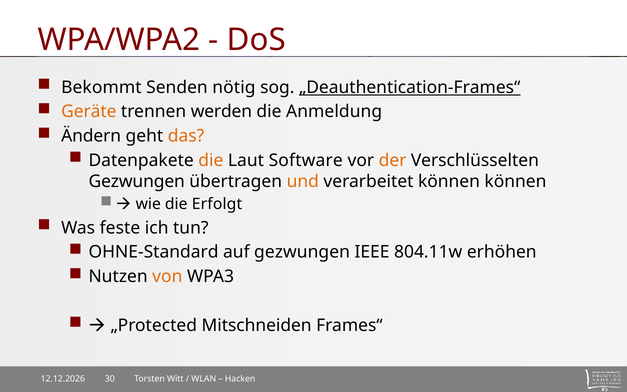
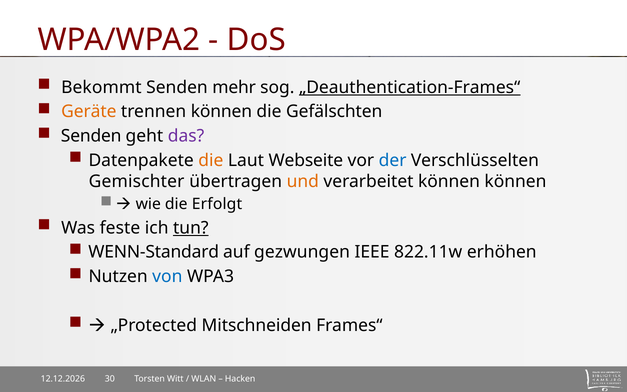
nötig: nötig -> mehr (234, 87)
trennen werden: werden -> können (221, 112)
Anmeldung: Anmeldung -> Gefälschten (334, 112)
Ändern: Ändern -> Senden (91, 136)
das colour: orange -> purple (186, 136)
Software: Software -> Webseite (306, 160)
der colour: orange -> blue (393, 160)
Gezwungen: Gezwungen -> Gemischter (137, 181)
tun underline: none -> present (191, 228)
OHNE-Standard: OHNE-Standard -> WENN-Standard (154, 252)
804.11w: 804.11w -> 822.11w (428, 252)
von colour: orange -> blue (167, 276)
